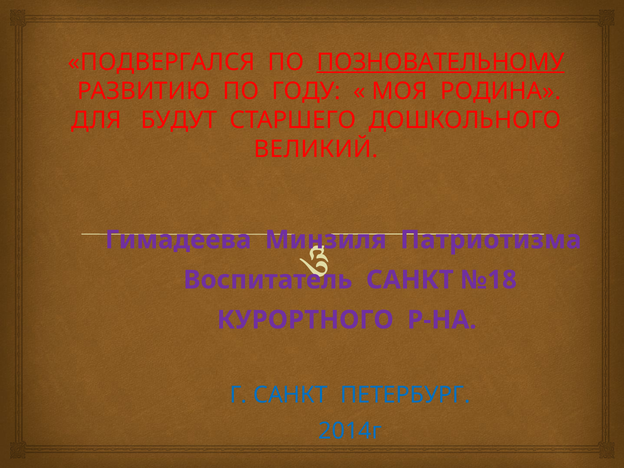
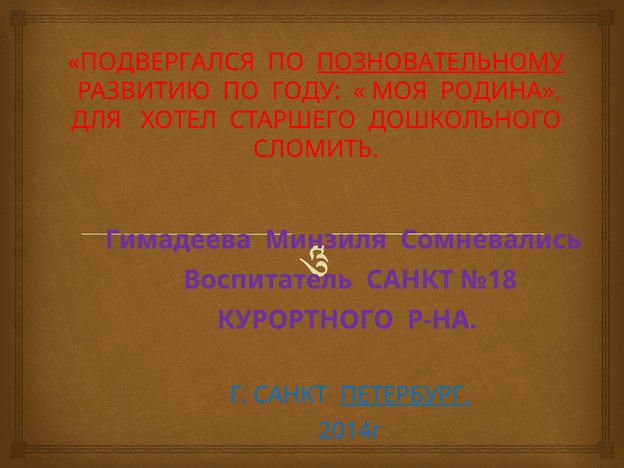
БУДУТ: БУДУТ -> ХОТЕЛ (179, 120)
ВЕЛИКИЙ: ВЕЛИКИЙ -> СЛОМИТЬ (316, 149)
Патриотизма: Патриотизма -> Сомневались (491, 240)
ПЕТЕРБУРГ underline: none -> present (405, 395)
